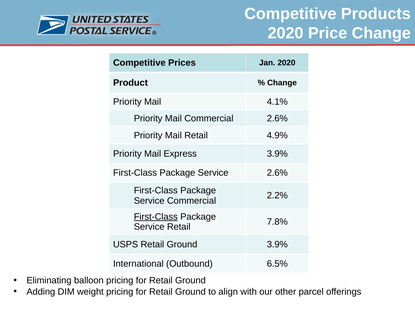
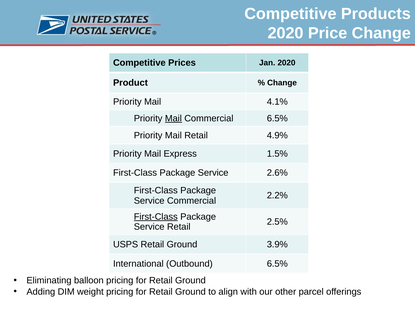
Mail underline: none -> present (173, 118)
Commercial 2.6%: 2.6% -> 6.5% (277, 118)
Express 3.9%: 3.9% -> 1.5% (277, 154)
7.8%: 7.8% -> 2.5% (277, 222)
